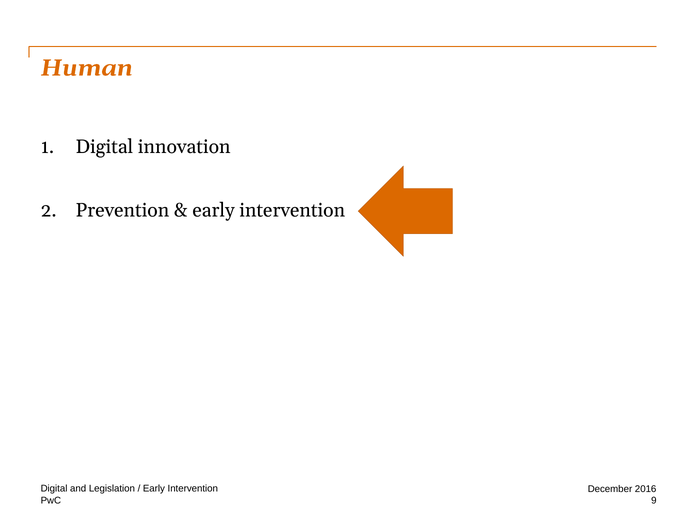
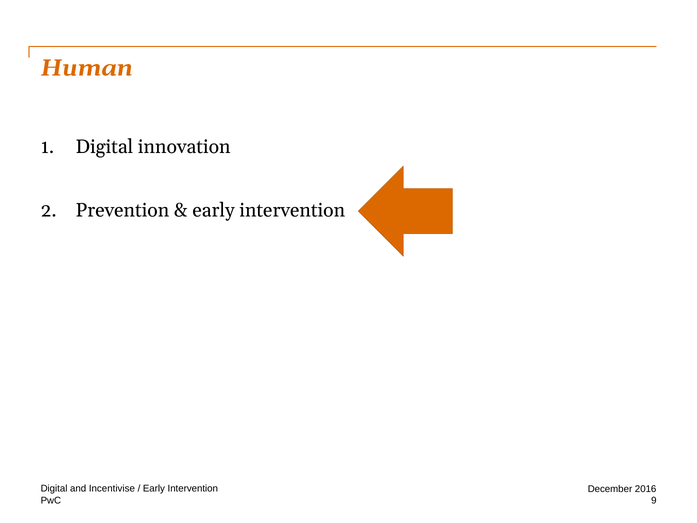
Legislation: Legislation -> Incentivise (112, 489)
